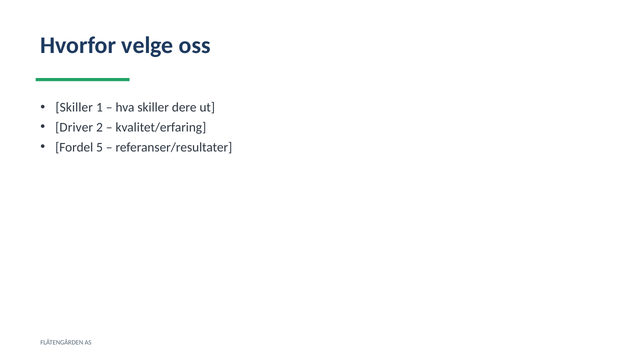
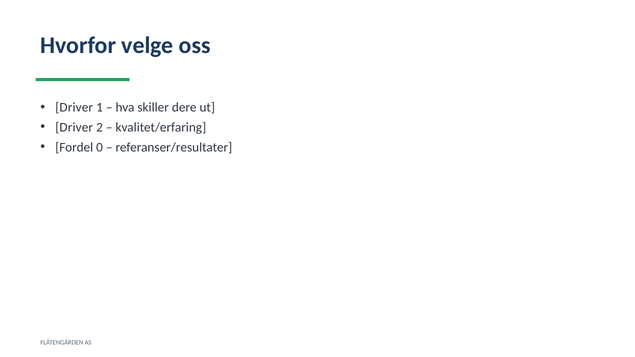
Skiller: Skiller -> Driver (74, 108)
5: 5 -> 0 (100, 147)
